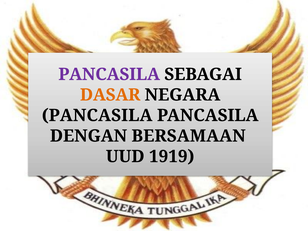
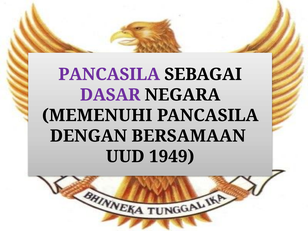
DASAR colour: orange -> purple (110, 95)
PANCASILA: PANCASILA -> MEMENUHI (97, 115)
1919: 1919 -> 1949 (172, 156)
